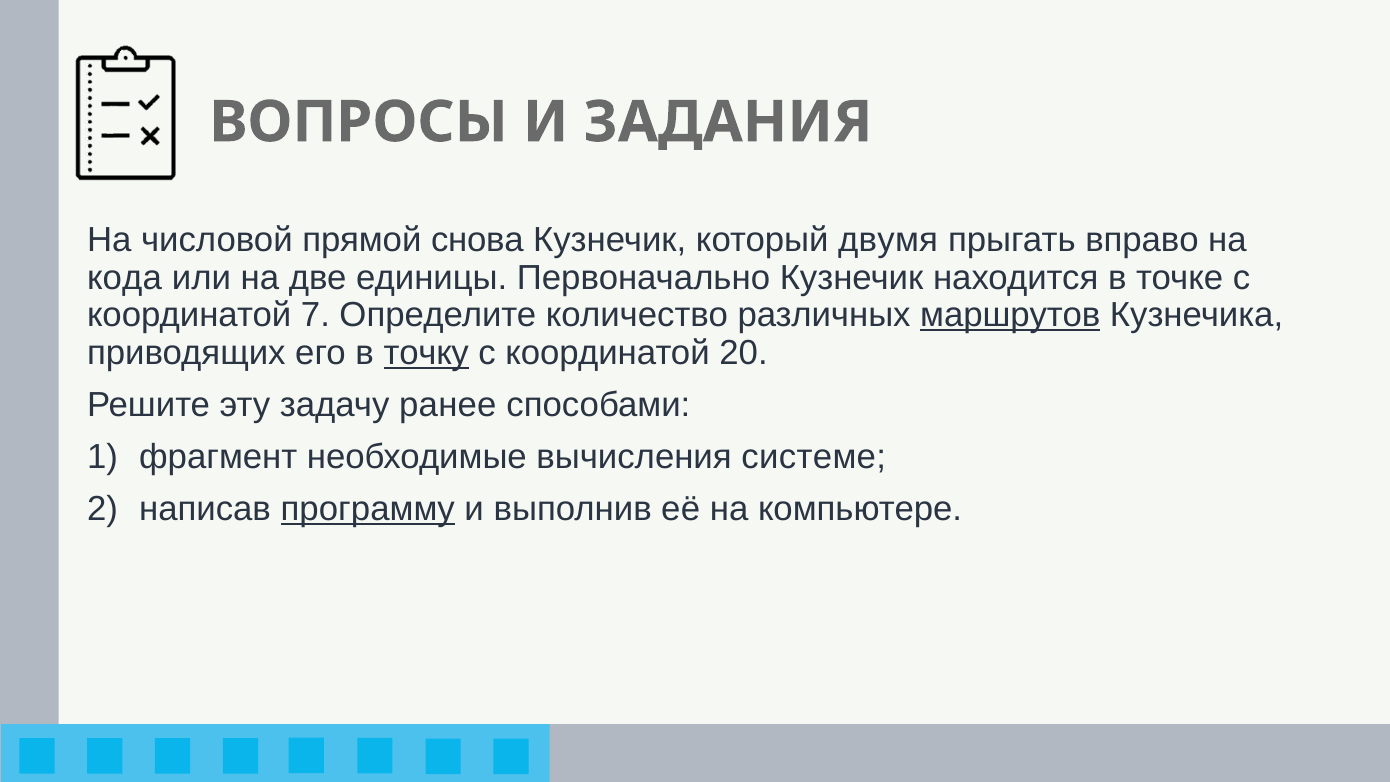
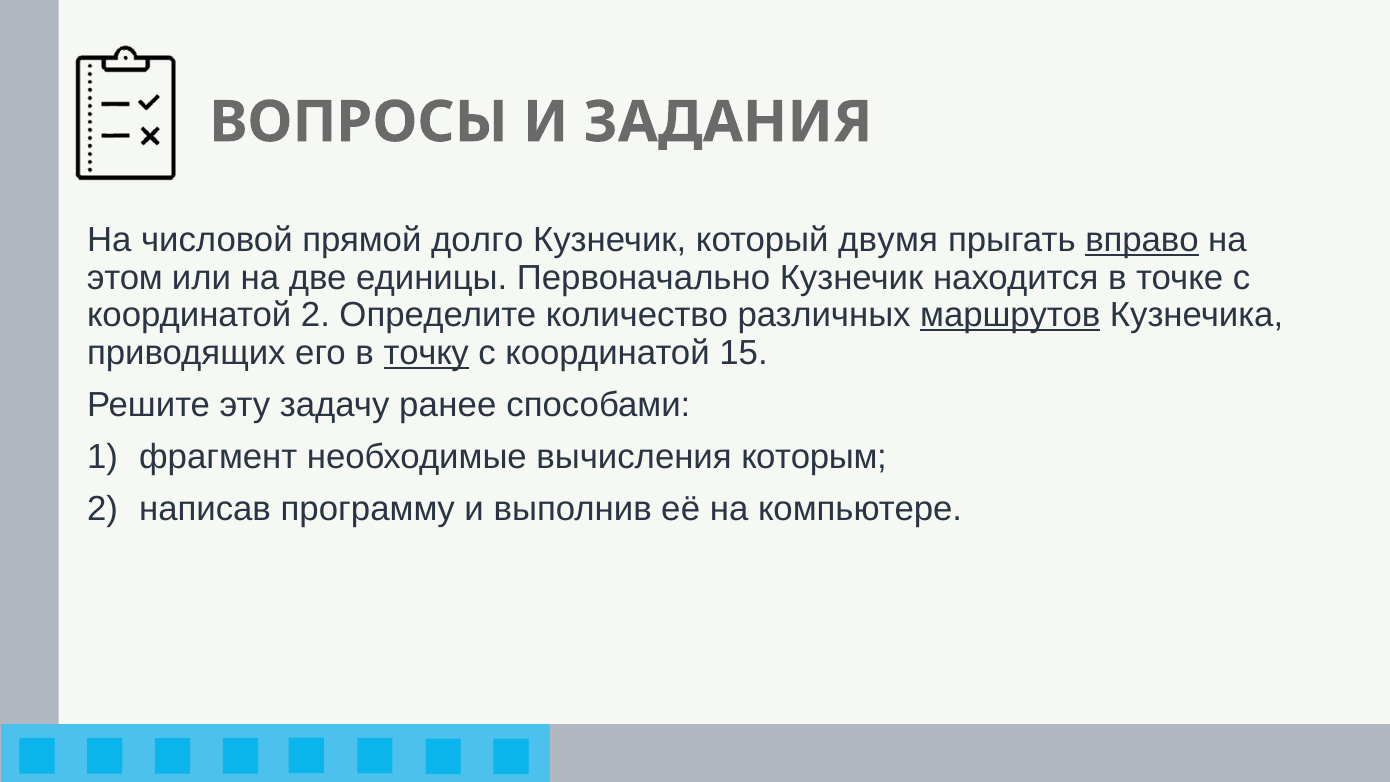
снова: снова -> долго (477, 240)
вправо underline: none -> present (1142, 240)
кода: кода -> этом (125, 278)
координатой 7: 7 -> 2 (315, 315)
20: 20 -> 15 (744, 353)
системе: системе -> которым (814, 457)
программу underline: present -> none (368, 509)
